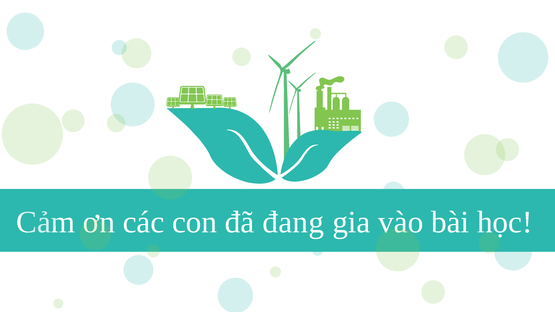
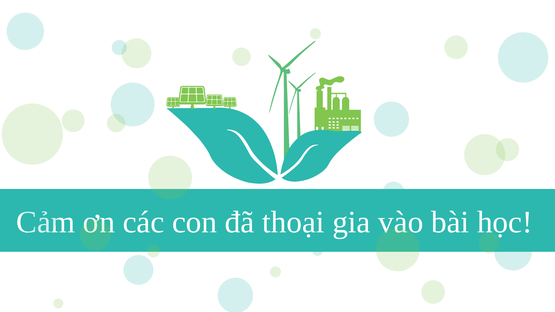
đang: đang -> thoại (293, 222)
